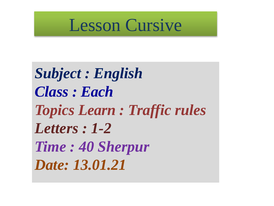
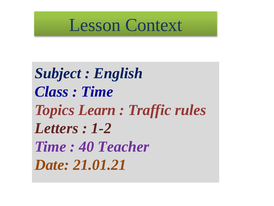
Cursive: Cursive -> Context (154, 25)
Each: Each -> Time (97, 91)
Sherpur: Sherpur -> Teacher (124, 146)
13.01.21: 13.01.21 -> 21.01.21 (100, 165)
